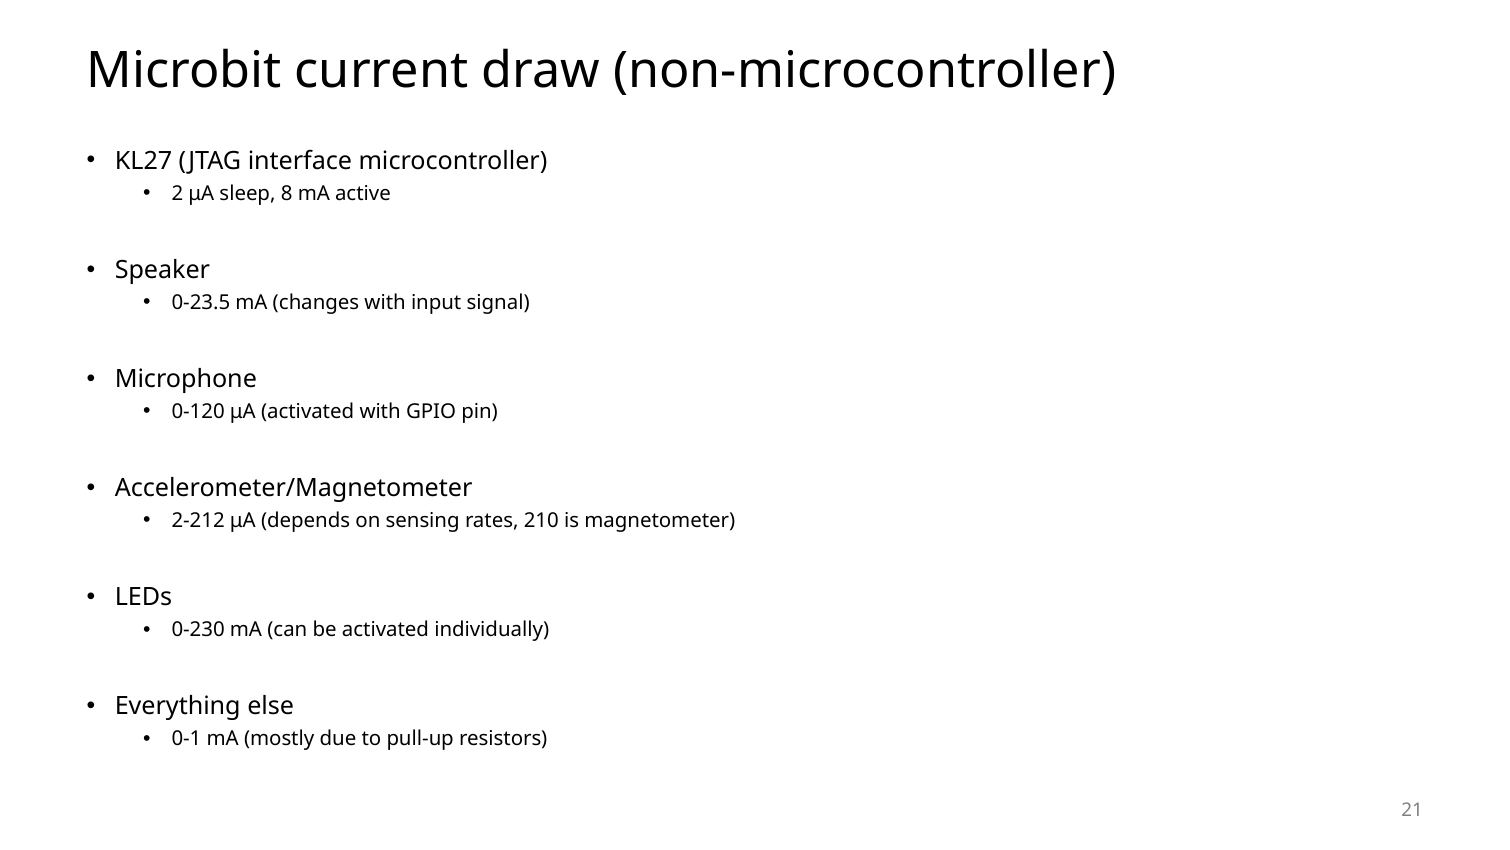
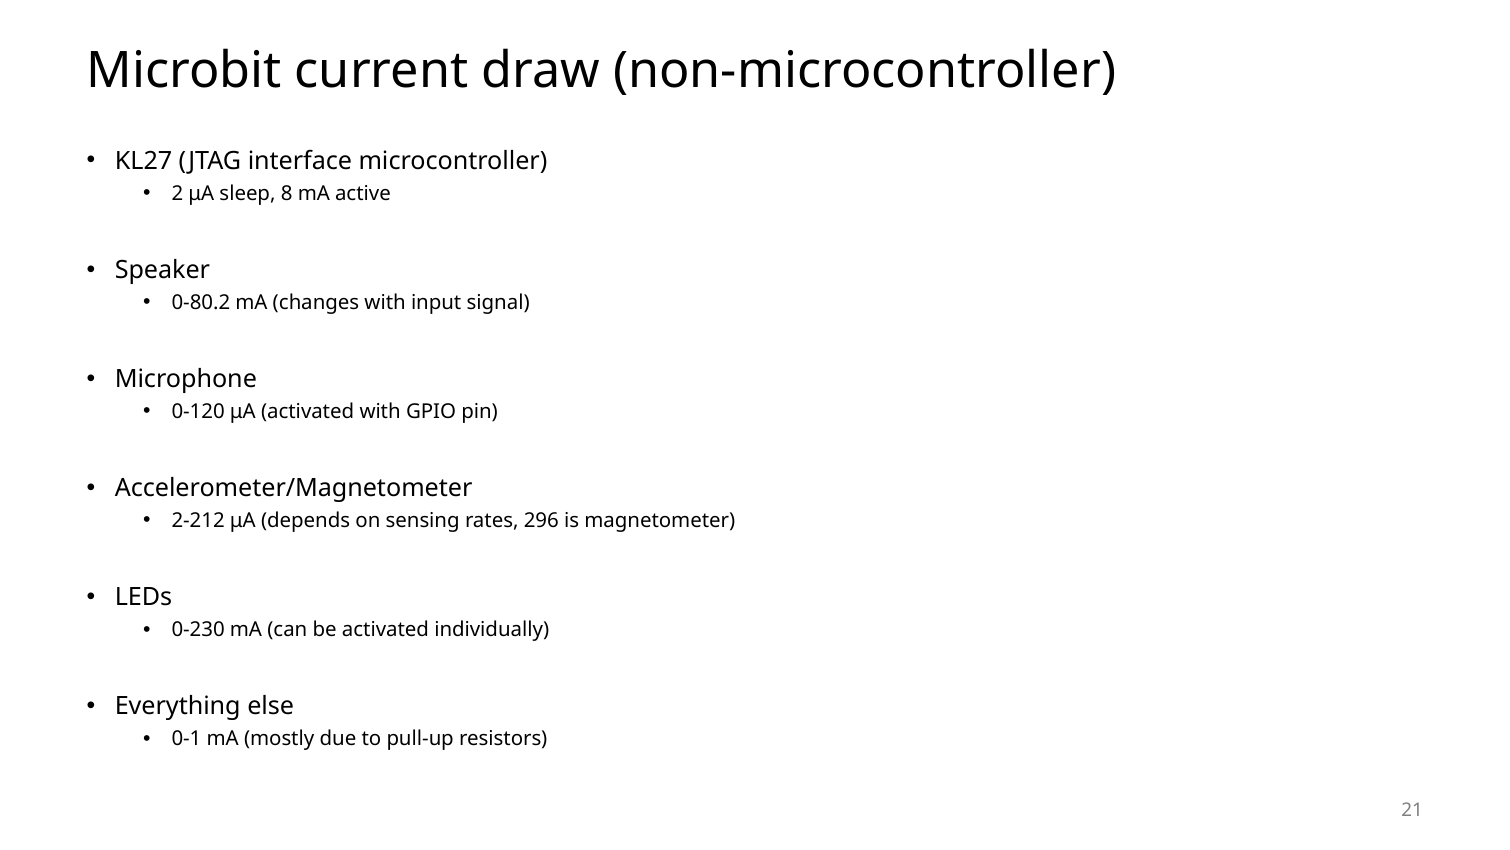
0-23.5: 0-23.5 -> 0-80.2 (201, 302)
210: 210 -> 296 (541, 520)
